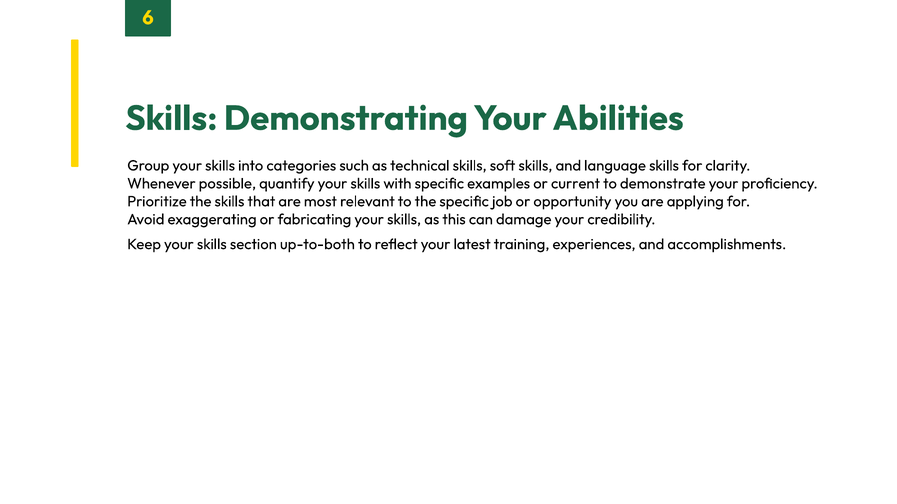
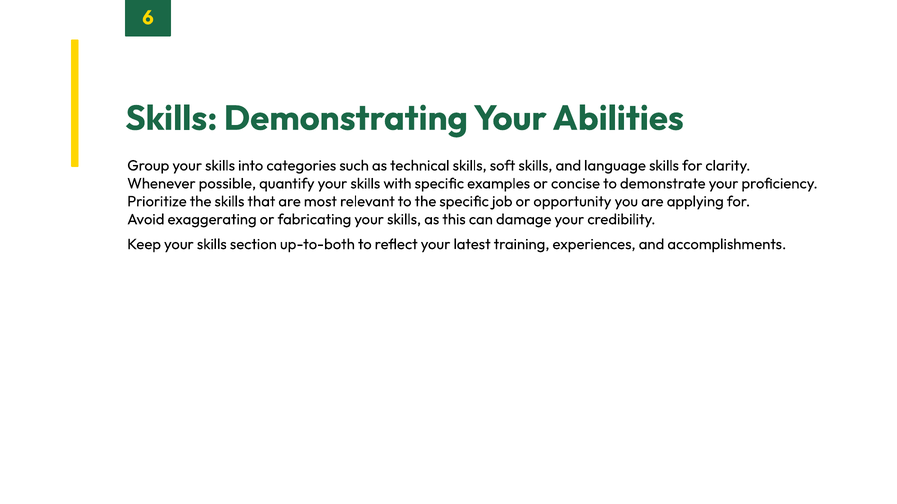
current: current -> concise (575, 184)
